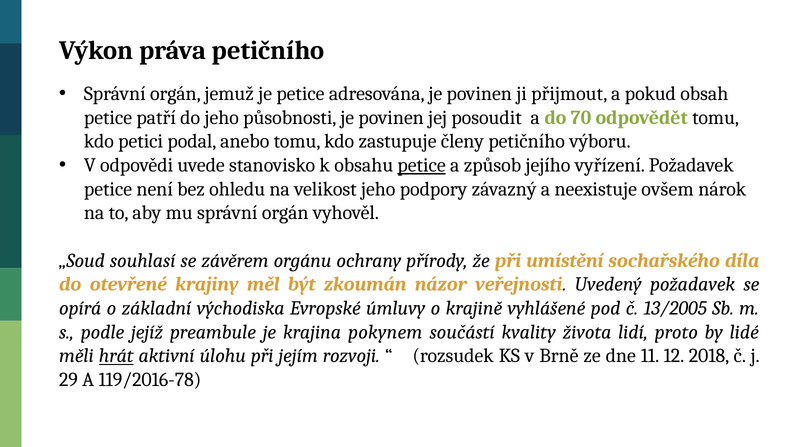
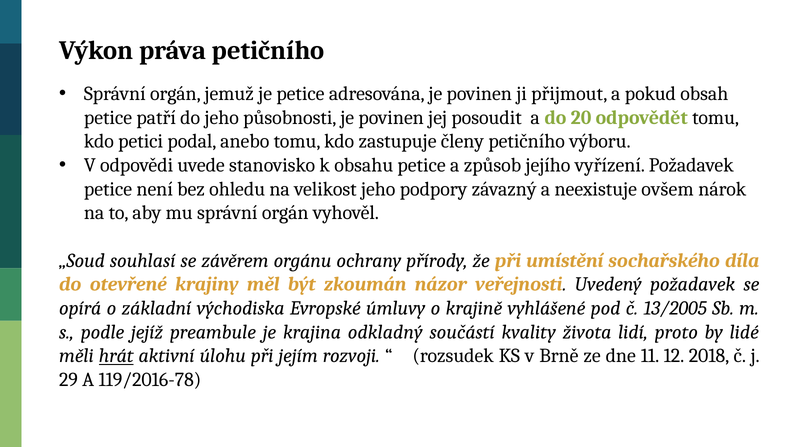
70: 70 -> 20 (581, 118)
petice underline: present -> none (422, 165)
pokynem: pokynem -> odkladný (385, 332)
